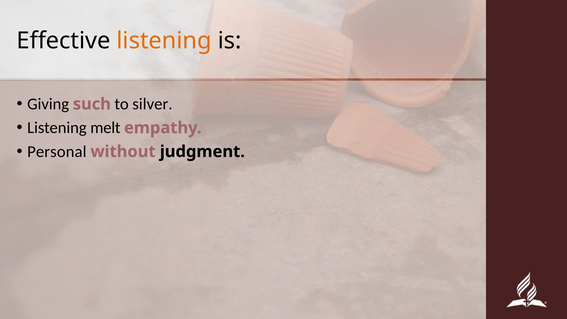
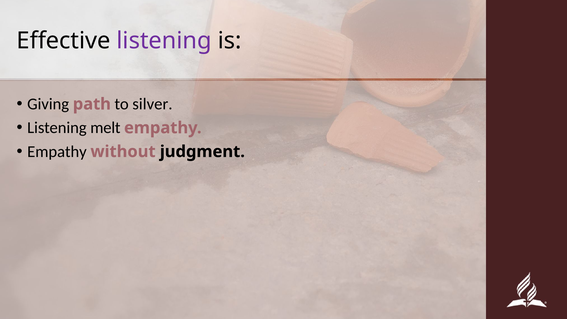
listening colour: orange -> purple (164, 41)
such: such -> path (92, 104)
Personal: Personal -> Empathy (57, 152)
